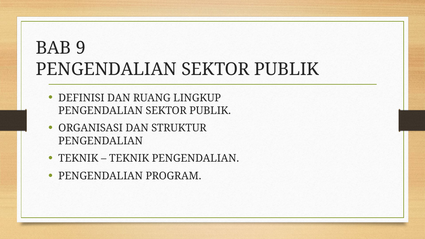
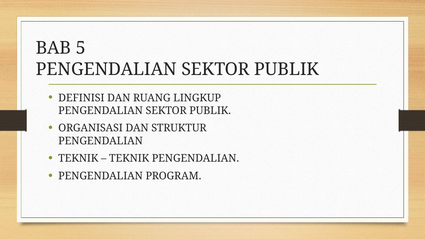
9: 9 -> 5 (81, 48)
